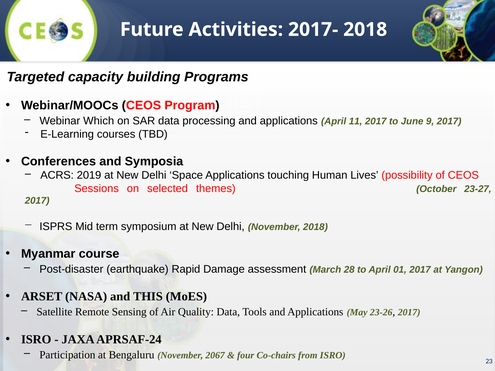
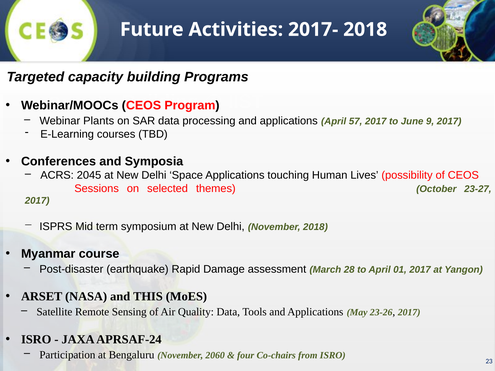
Which: Which -> Plants (99, 121)
11: 11 -> 57 (356, 121)
2019: 2019 -> 2045 (89, 175)
2067: 2067 -> 2060 (215, 355)
